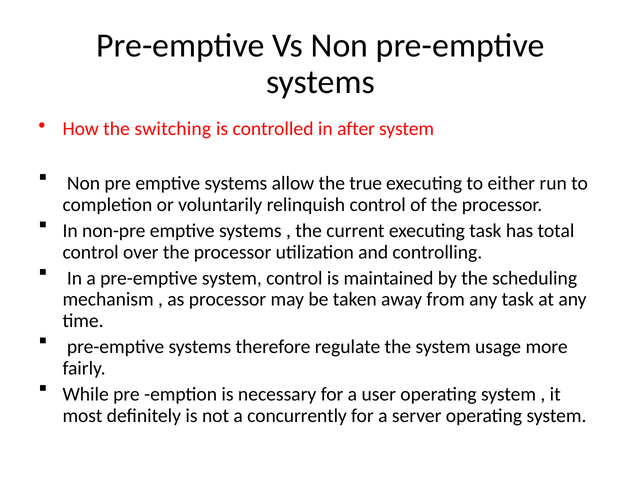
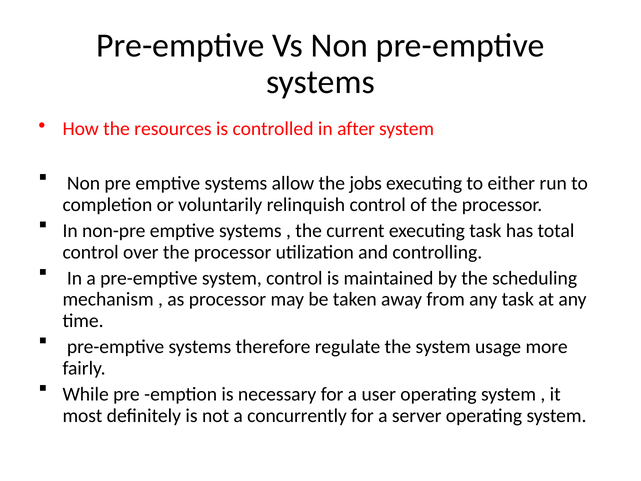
switching: switching -> resources (173, 129)
true: true -> jobs (366, 183)
